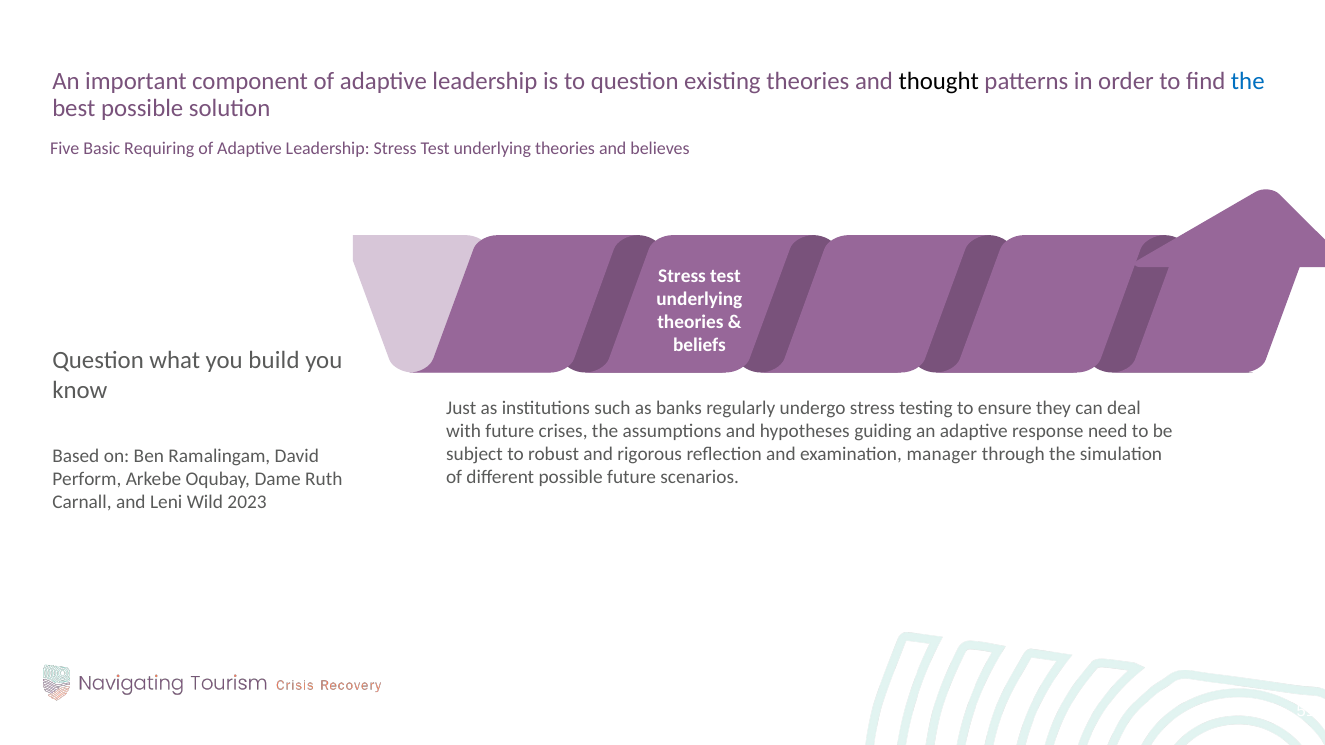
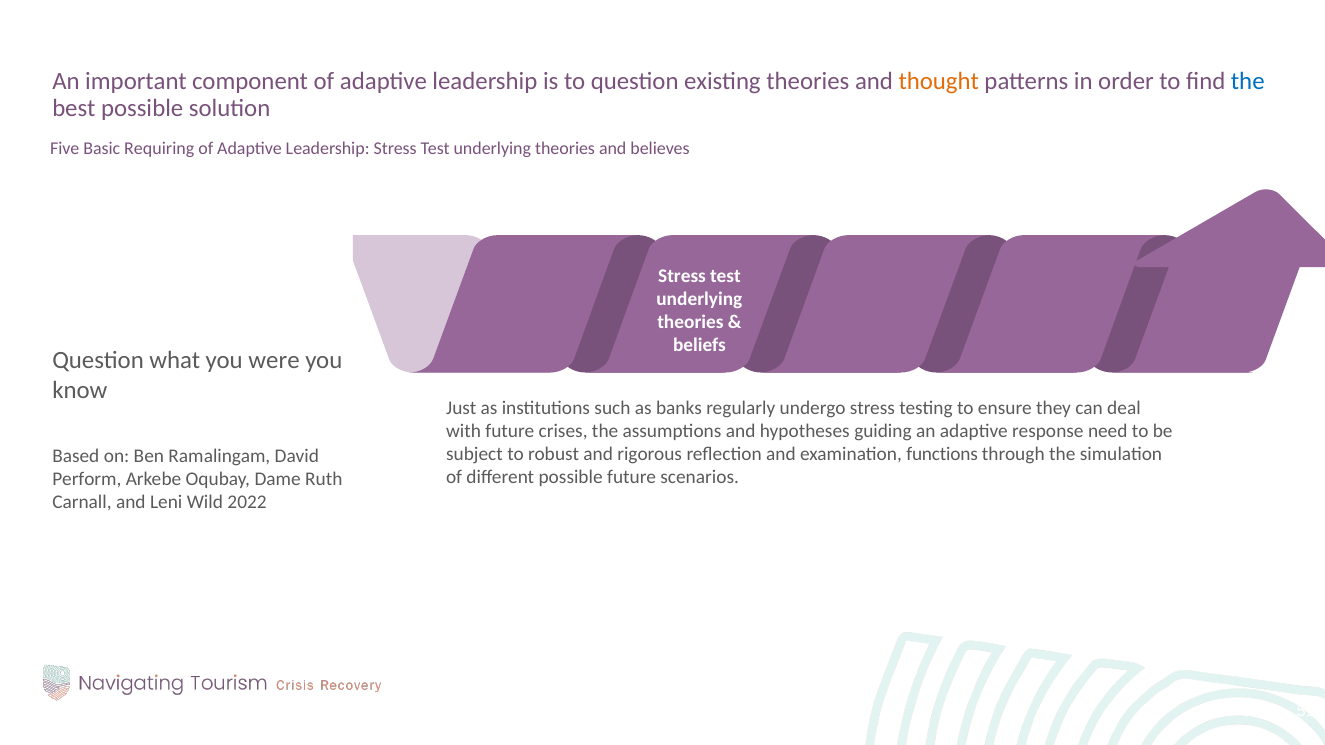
thought colour: black -> orange (939, 81)
build: build -> were (274, 360)
manager: manager -> functions (942, 454)
2023: 2023 -> 2022 (247, 503)
